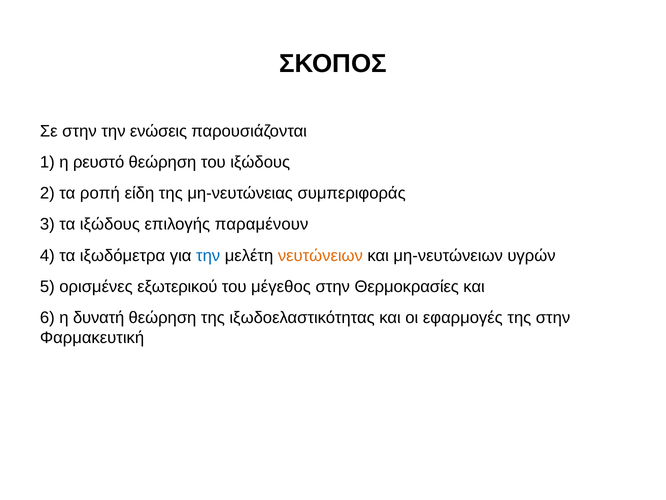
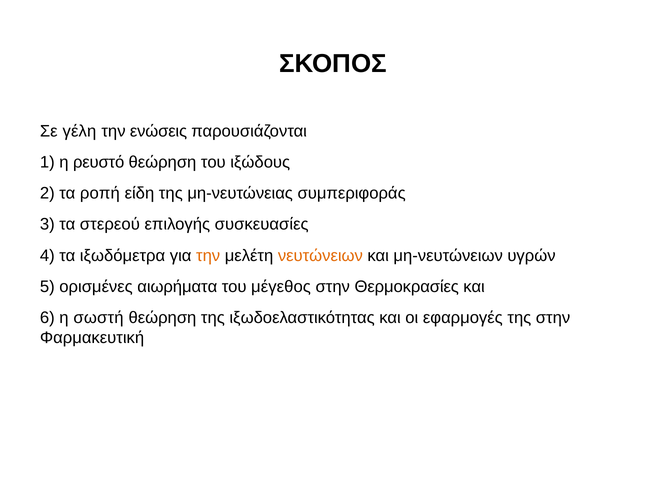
Σε στην: στην -> γέλη (79, 131)
τα ιξώδους: ιξώδους -> στερεού (110, 224)
παραμένουν: παραμένουν -> συσκευασίες (262, 224)
την colour: blue -> orange (208, 255)
εξωτερικού: εξωτερικού -> αιωρήματα (177, 286)
δυνατή: δυνατή -> σωστή (98, 317)
